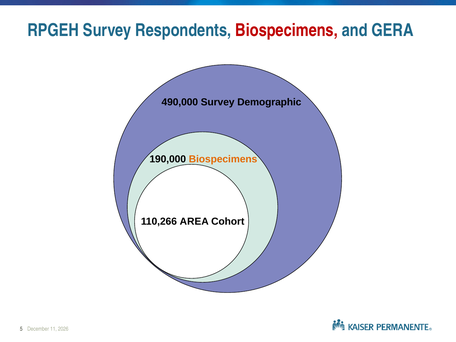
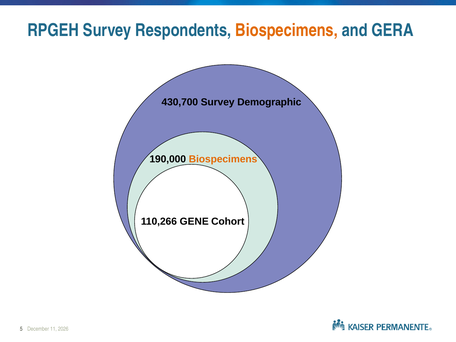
Biospecimens colour: red -> orange (287, 30)
490,000: 490,000 -> 430,700 (180, 102)
AREA: AREA -> GENE (194, 222)
